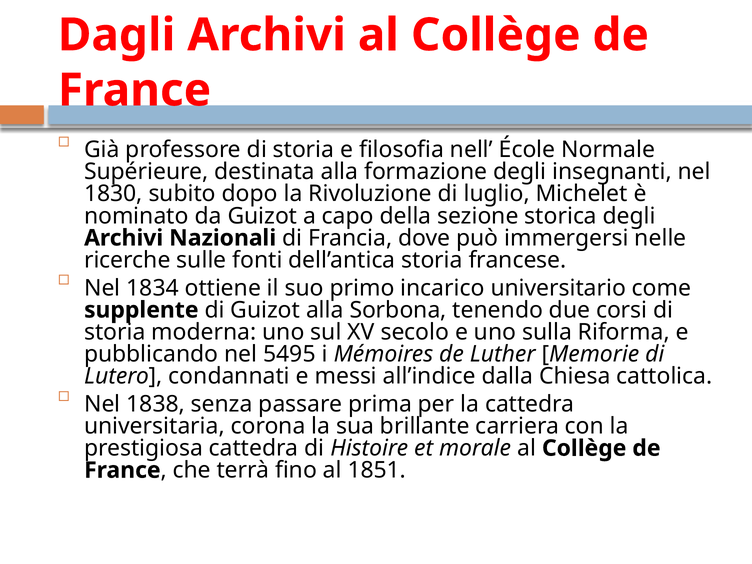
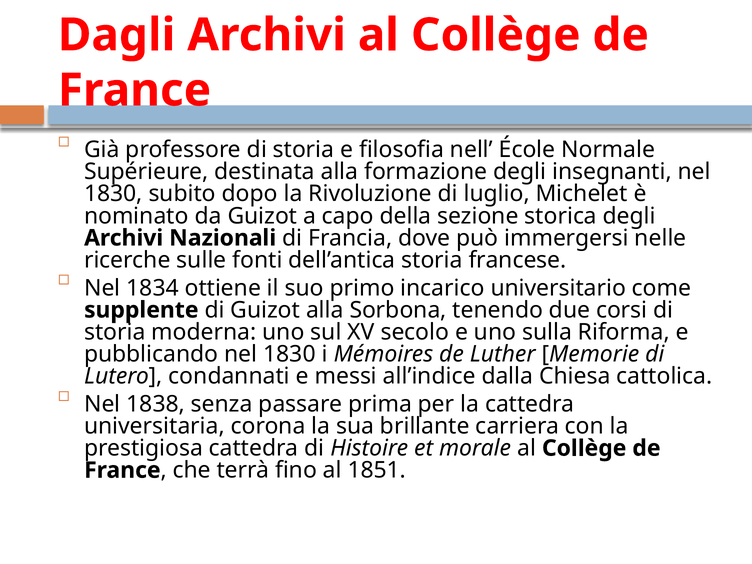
pubblicando nel 5495: 5495 -> 1830 (289, 354)
